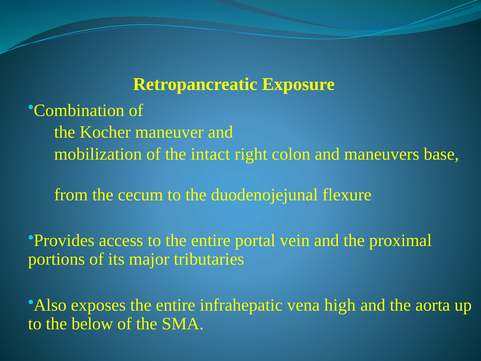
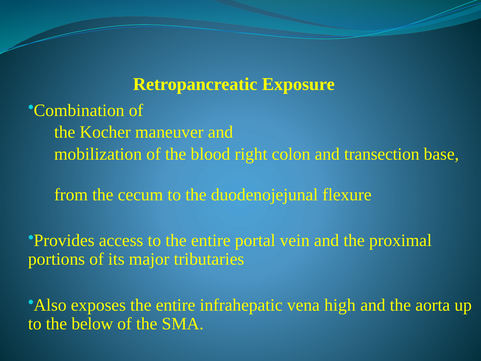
intact: intact -> blood (210, 154)
maneuvers: maneuvers -> transection (382, 154)
